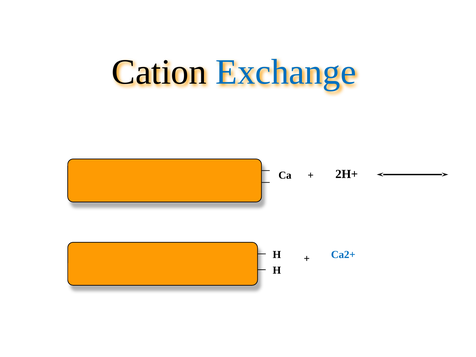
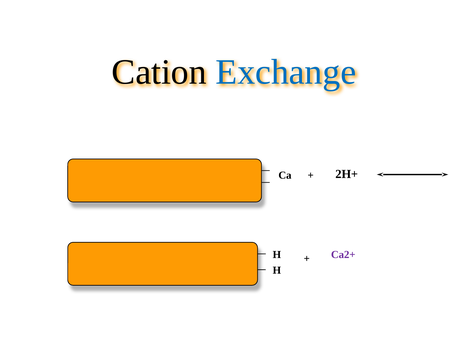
Ca2+ colour: blue -> purple (343, 255)
